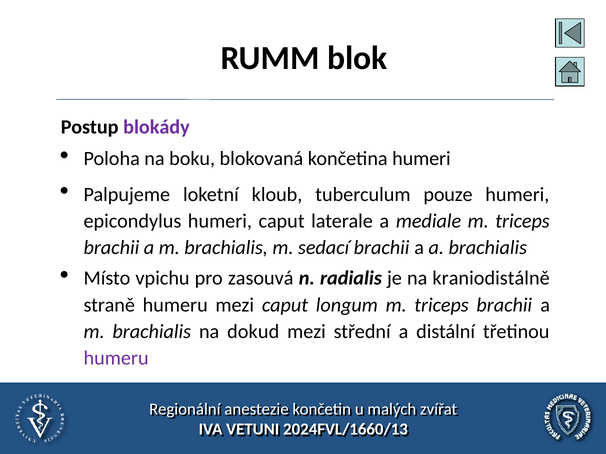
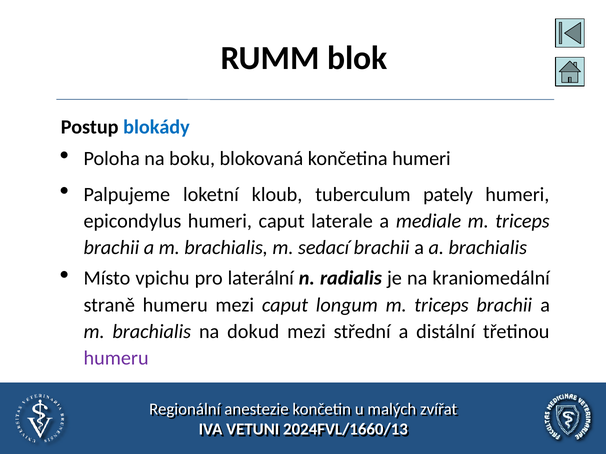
blokády colour: purple -> blue (156, 127)
pouze: pouze -> pately (448, 195)
zasouvá: zasouvá -> laterální (261, 279)
kraniodistálně: kraniodistálně -> kraniomedální (491, 279)
